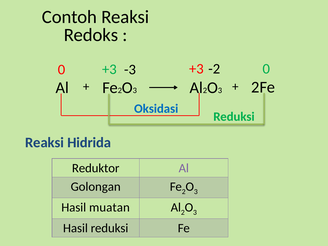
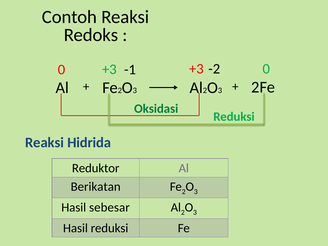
-3: -3 -> -1 (130, 70)
Oksidasi colour: blue -> green (156, 109)
Golongan: Golongan -> Berikatan (96, 187)
muatan: muatan -> sebesar (109, 207)
